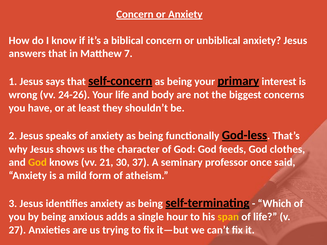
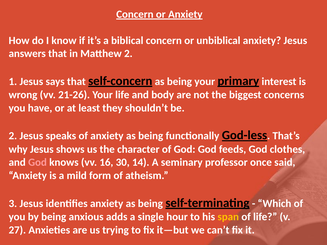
Matthew 7: 7 -> 2 (128, 54)
24-26: 24-26 -> 21-26 (74, 95)
God colour: yellow -> pink (37, 163)
21: 21 -> 16 (106, 163)
37: 37 -> 14 (141, 163)
